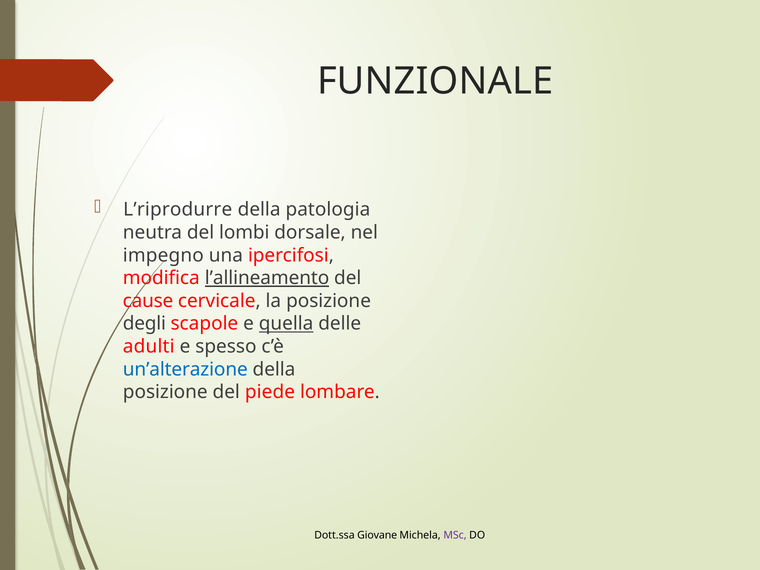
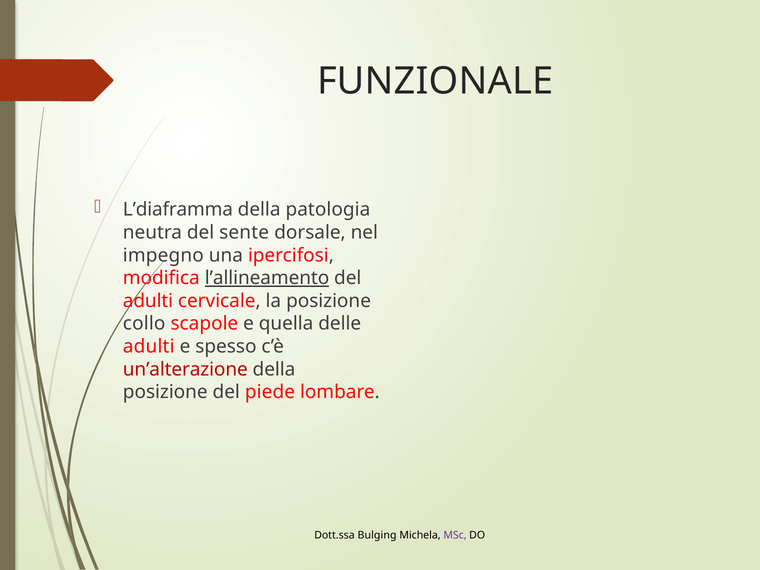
L’riprodurre: L’riprodurre -> L’diaframma (178, 210)
lombi: lombi -> sente (244, 232)
cause: cause -> adulti (148, 301)
degli: degli -> collo (144, 324)
quella underline: present -> none (286, 324)
un’alterazione colour: blue -> red (185, 369)
Giovane: Giovane -> Bulging (377, 535)
